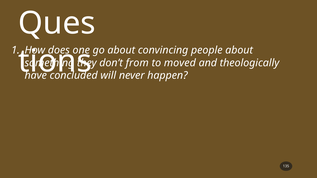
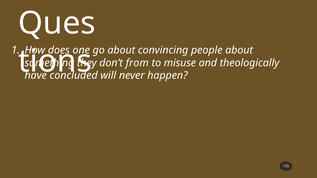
moved: moved -> misuse (180, 63)
